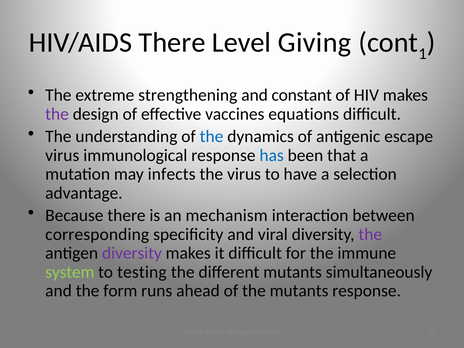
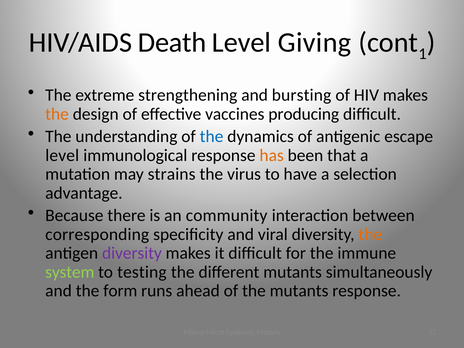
HIV/AIDS There: There -> Death (172, 43)
constant: constant -> bursting (302, 95)
the colour: purple -> orange (57, 114)
equations: equations -> producing (304, 114)
virus: virus -> level (62, 155)
has colour: blue -> orange (272, 155)
infects: infects -> strains (172, 174)
mechanism: mechanism -> community (227, 215)
the colour: purple -> orange (370, 234)
